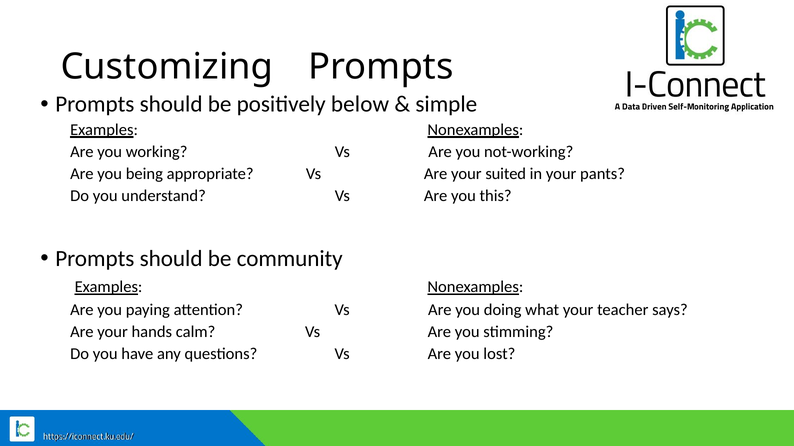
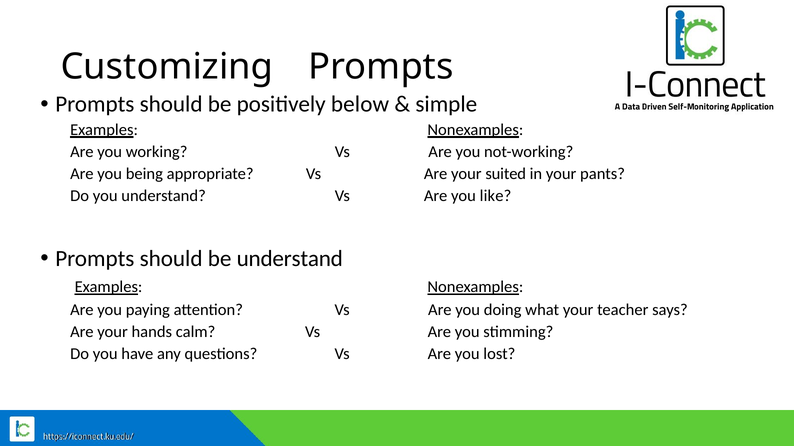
this: this -> like (496, 196)
be community: community -> understand (290, 259)
